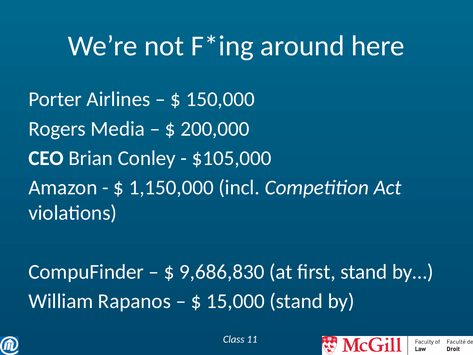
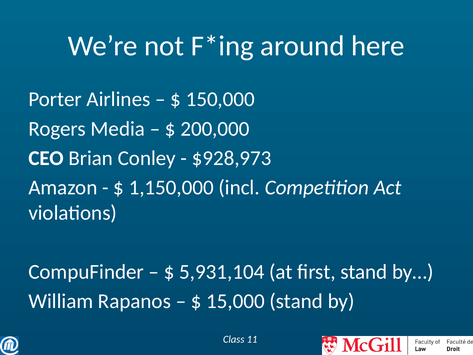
$105,000: $105,000 -> $928,973 (232, 158)
9,686,830: 9,686,830 -> 5,931,104 (222, 272)
